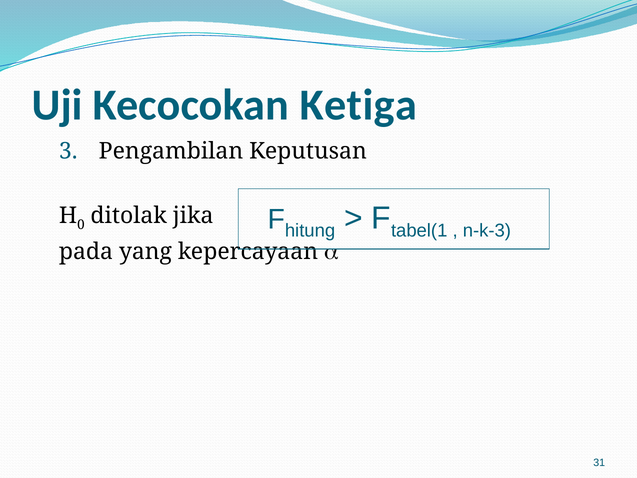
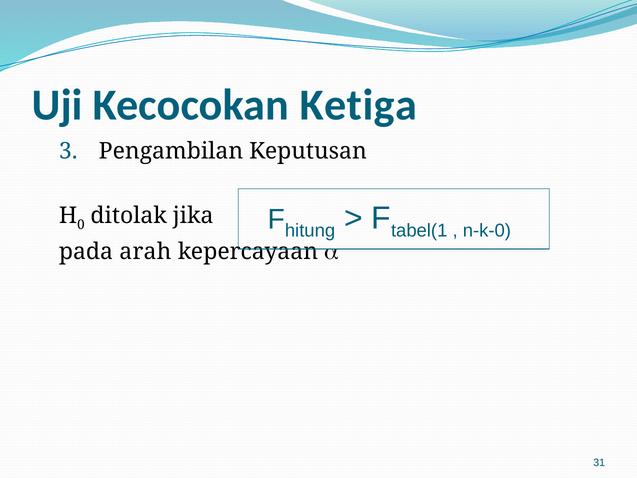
n-k-3: n-k-3 -> n-k-0 (487, 231)
yang: yang -> arah (145, 252)
